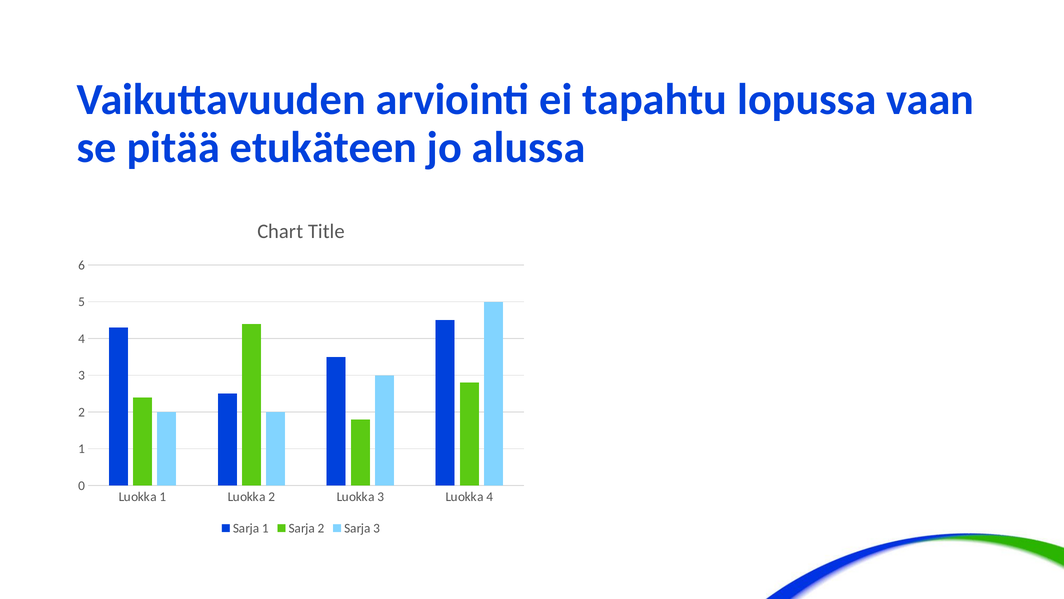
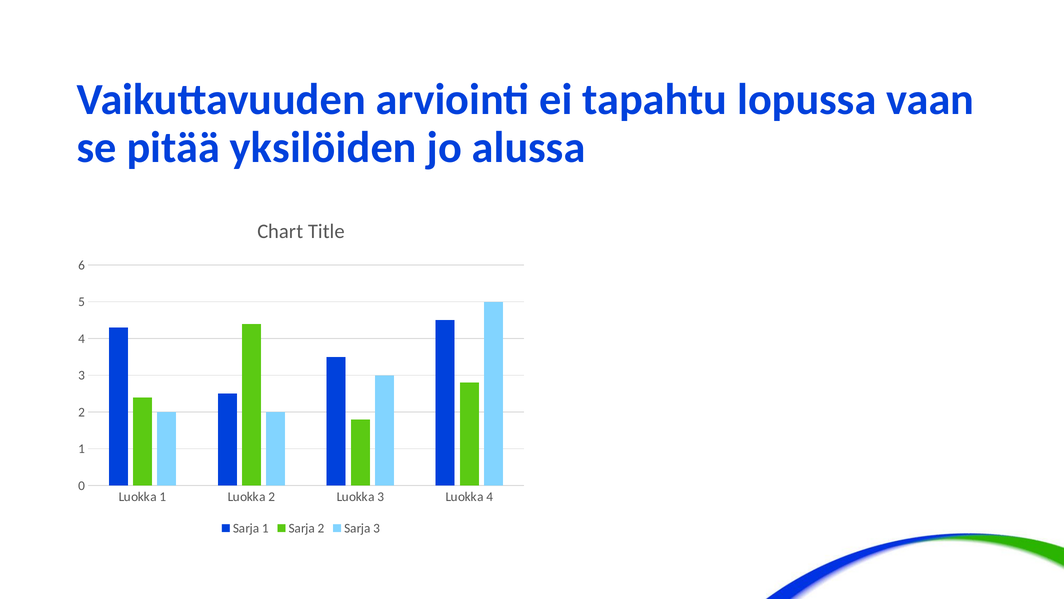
etukäteen: etukäteen -> yksilöiden (323, 147)
